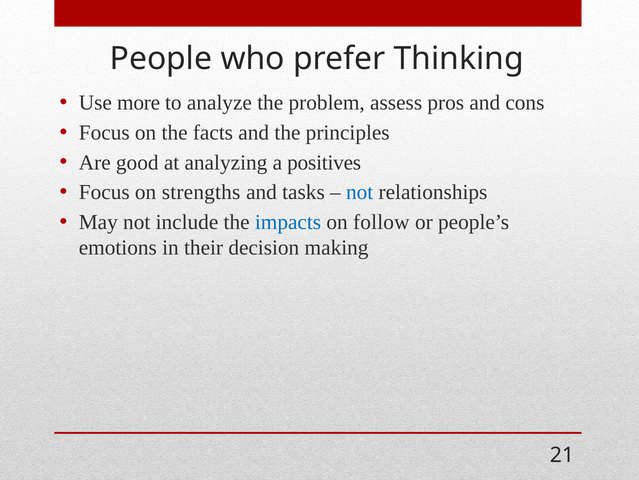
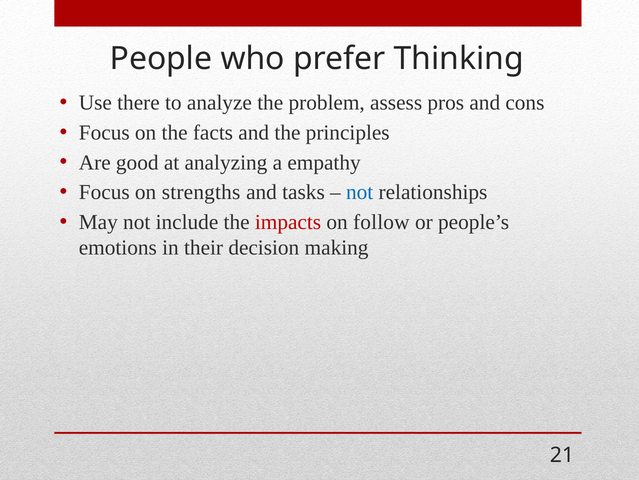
more: more -> there (138, 103)
positives: positives -> empathy (324, 162)
impacts colour: blue -> red (288, 222)
